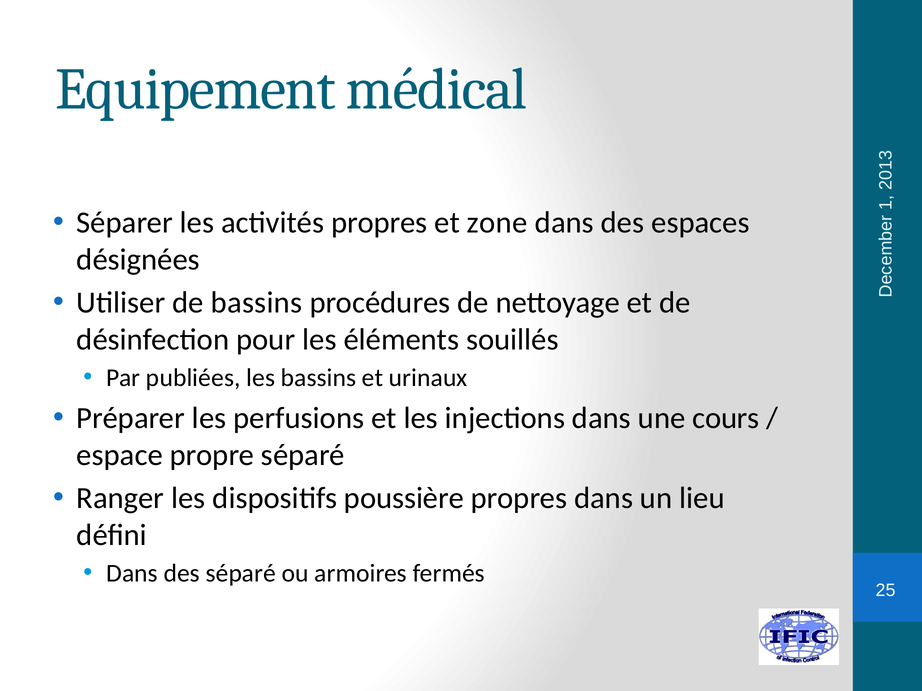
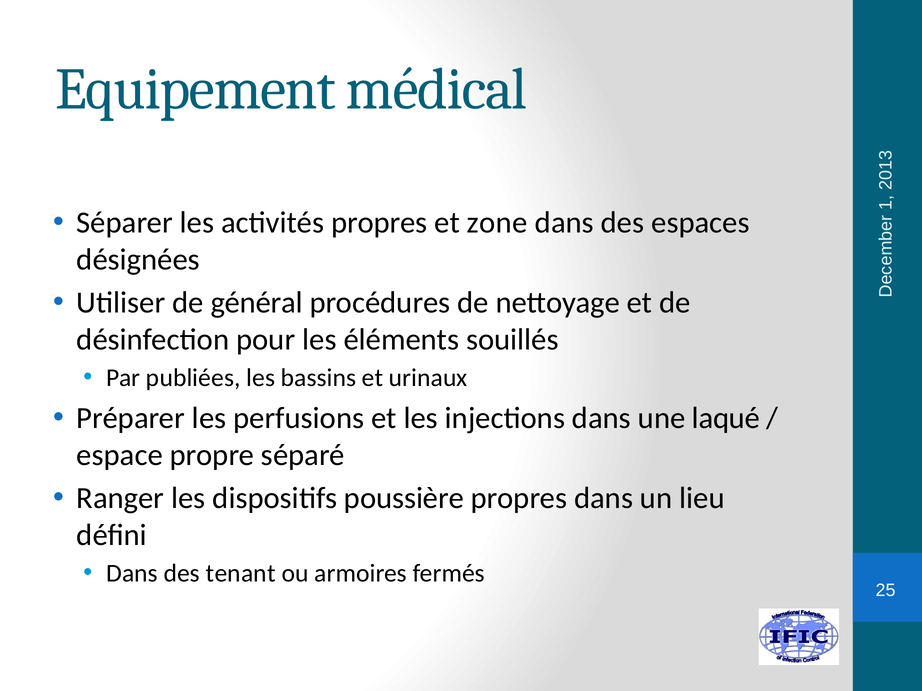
de bassins: bassins -> général (257, 303)
cours: cours -> laqué (726, 419)
des séparé: séparé -> tenant (241, 574)
